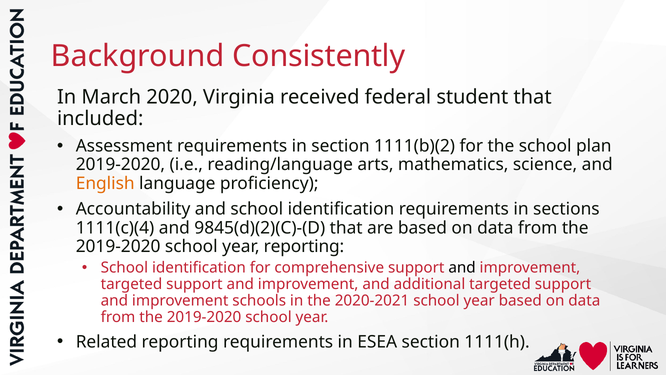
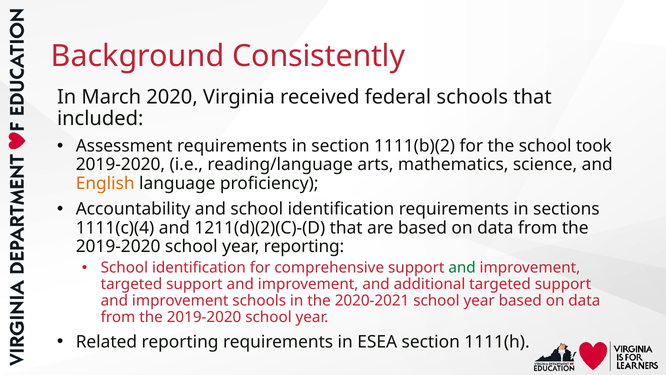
federal student: student -> schools (472, 97)
plan: plan -> took (594, 146)
9845(d)(2)(C)-(D: 9845(d)(2)(C)-(D -> 1211(d)(2)(C)-(D (260, 228)
and colour: black -> green (462, 267)
